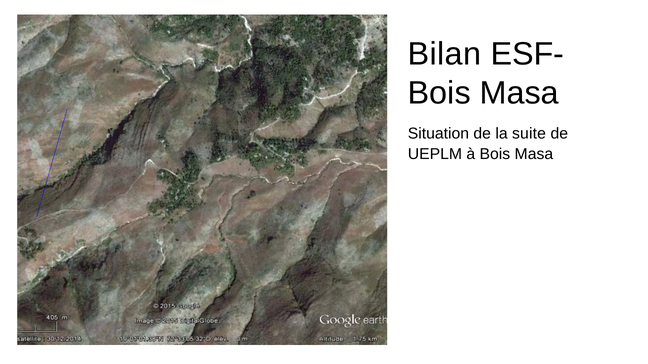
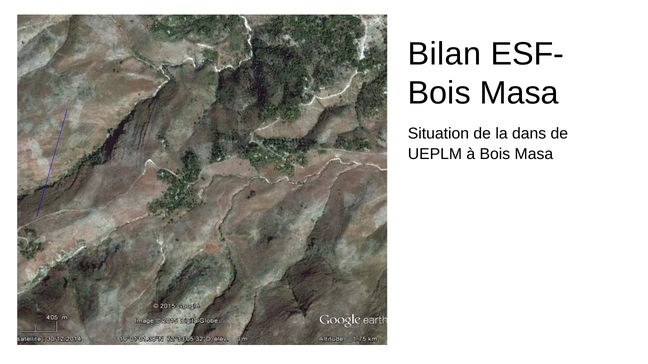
suite: suite -> dans (529, 134)
